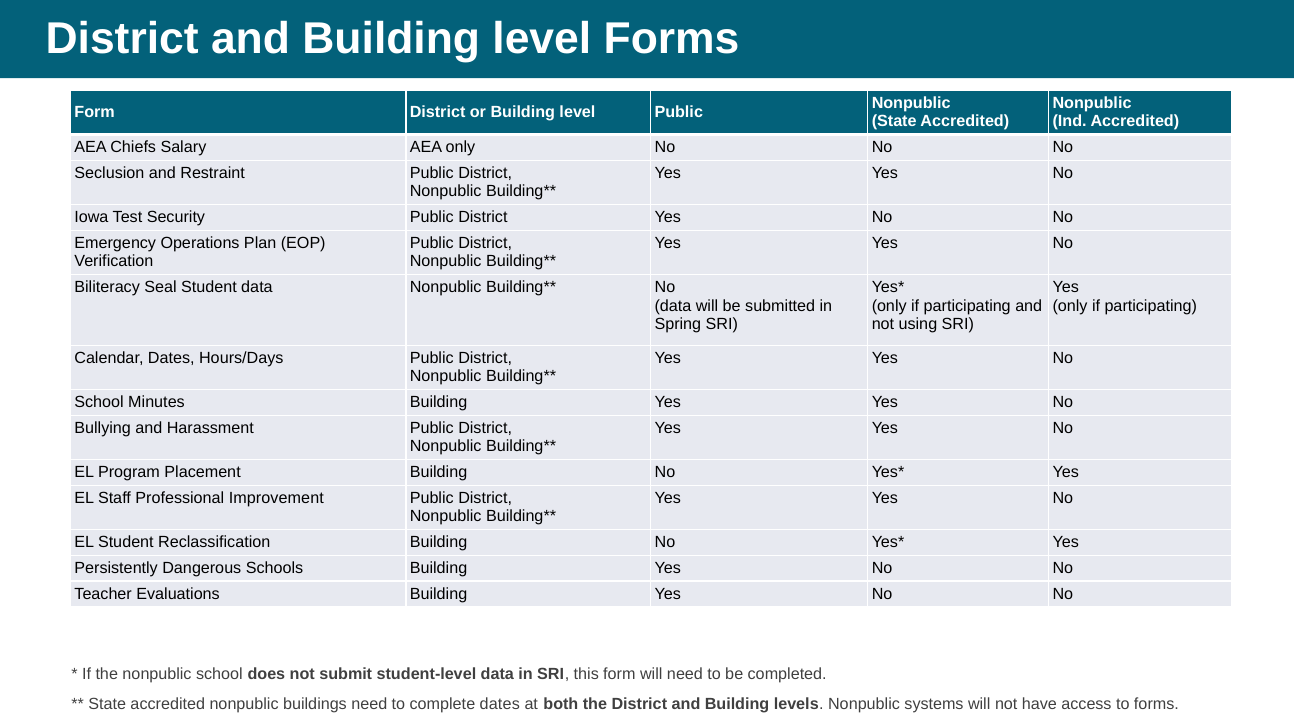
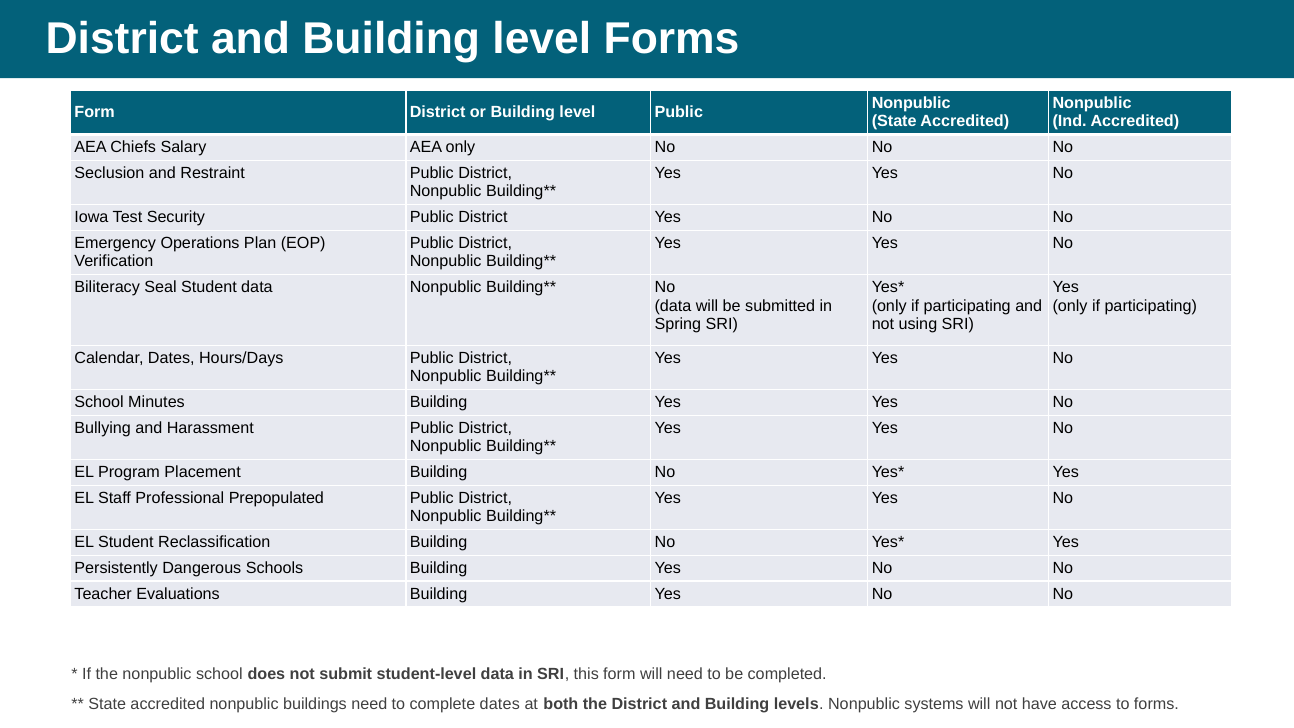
Improvement: Improvement -> Prepopulated (276, 498)
